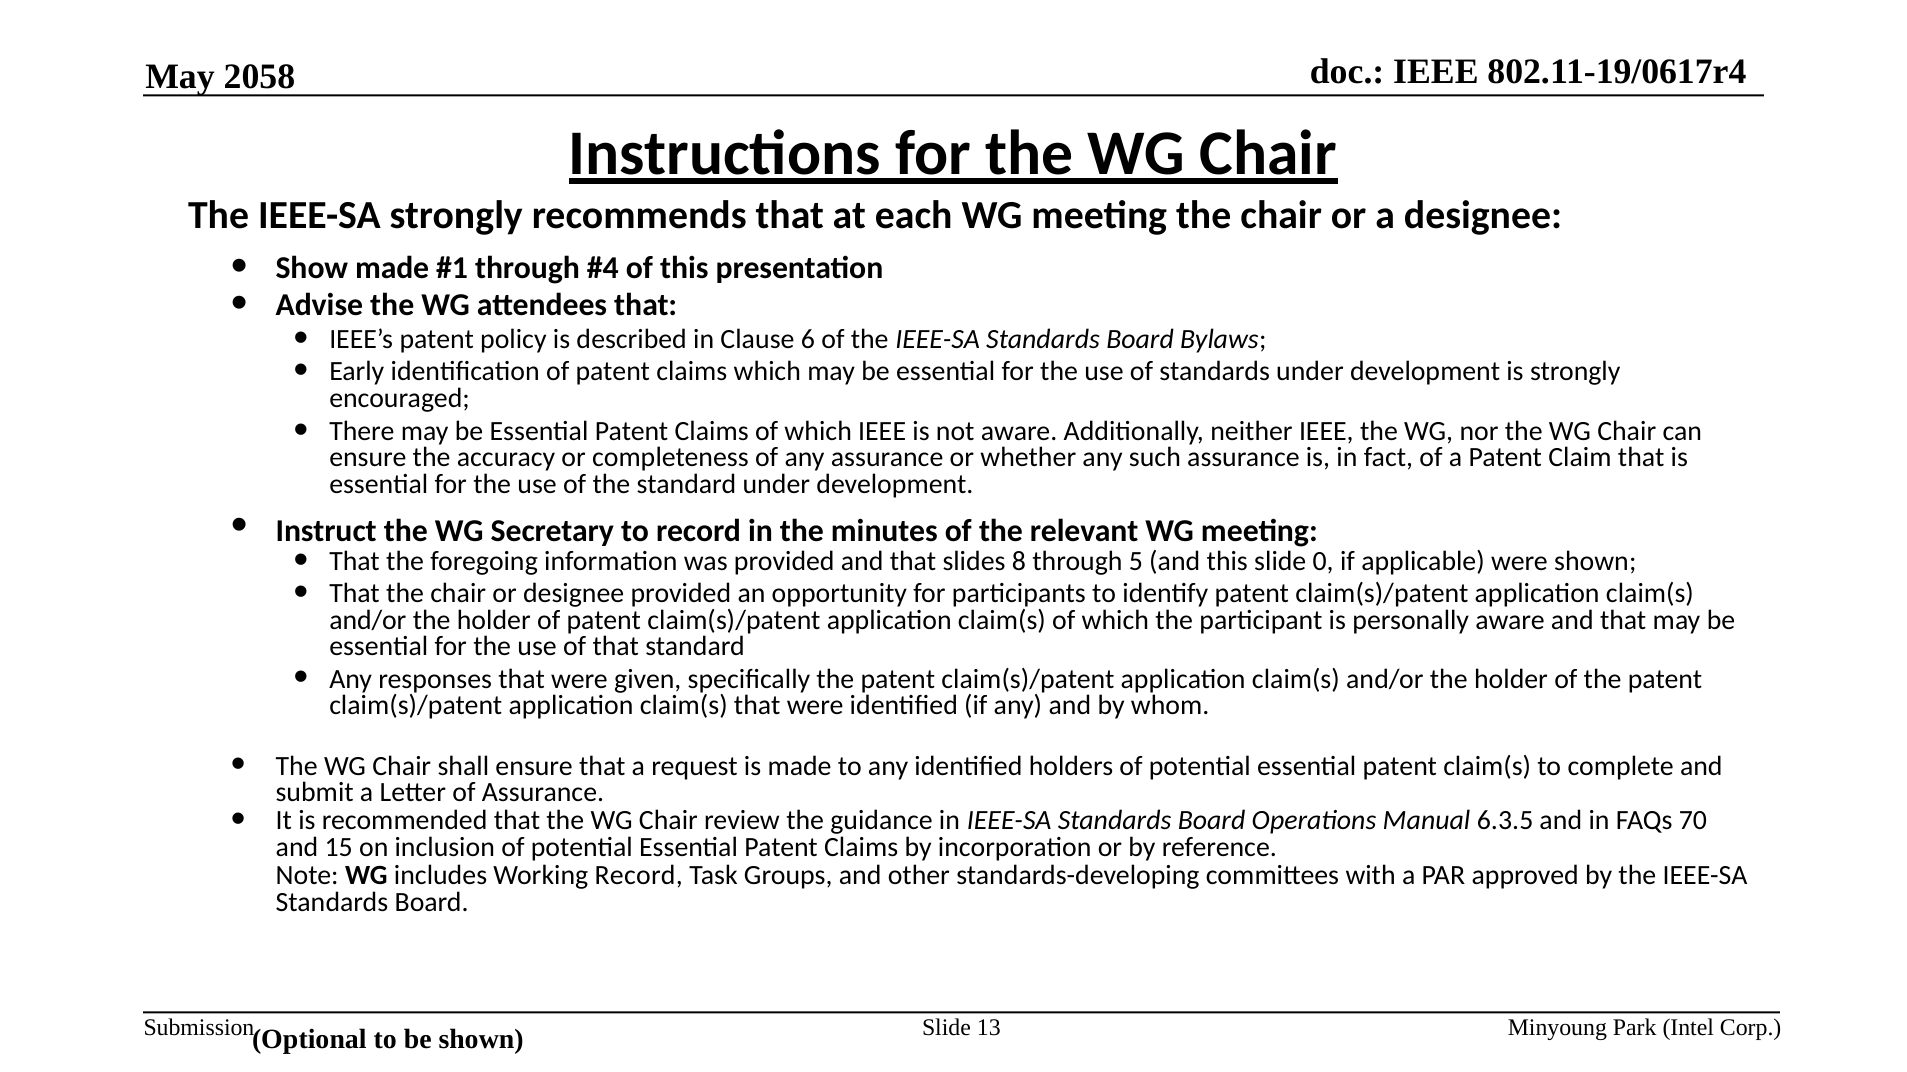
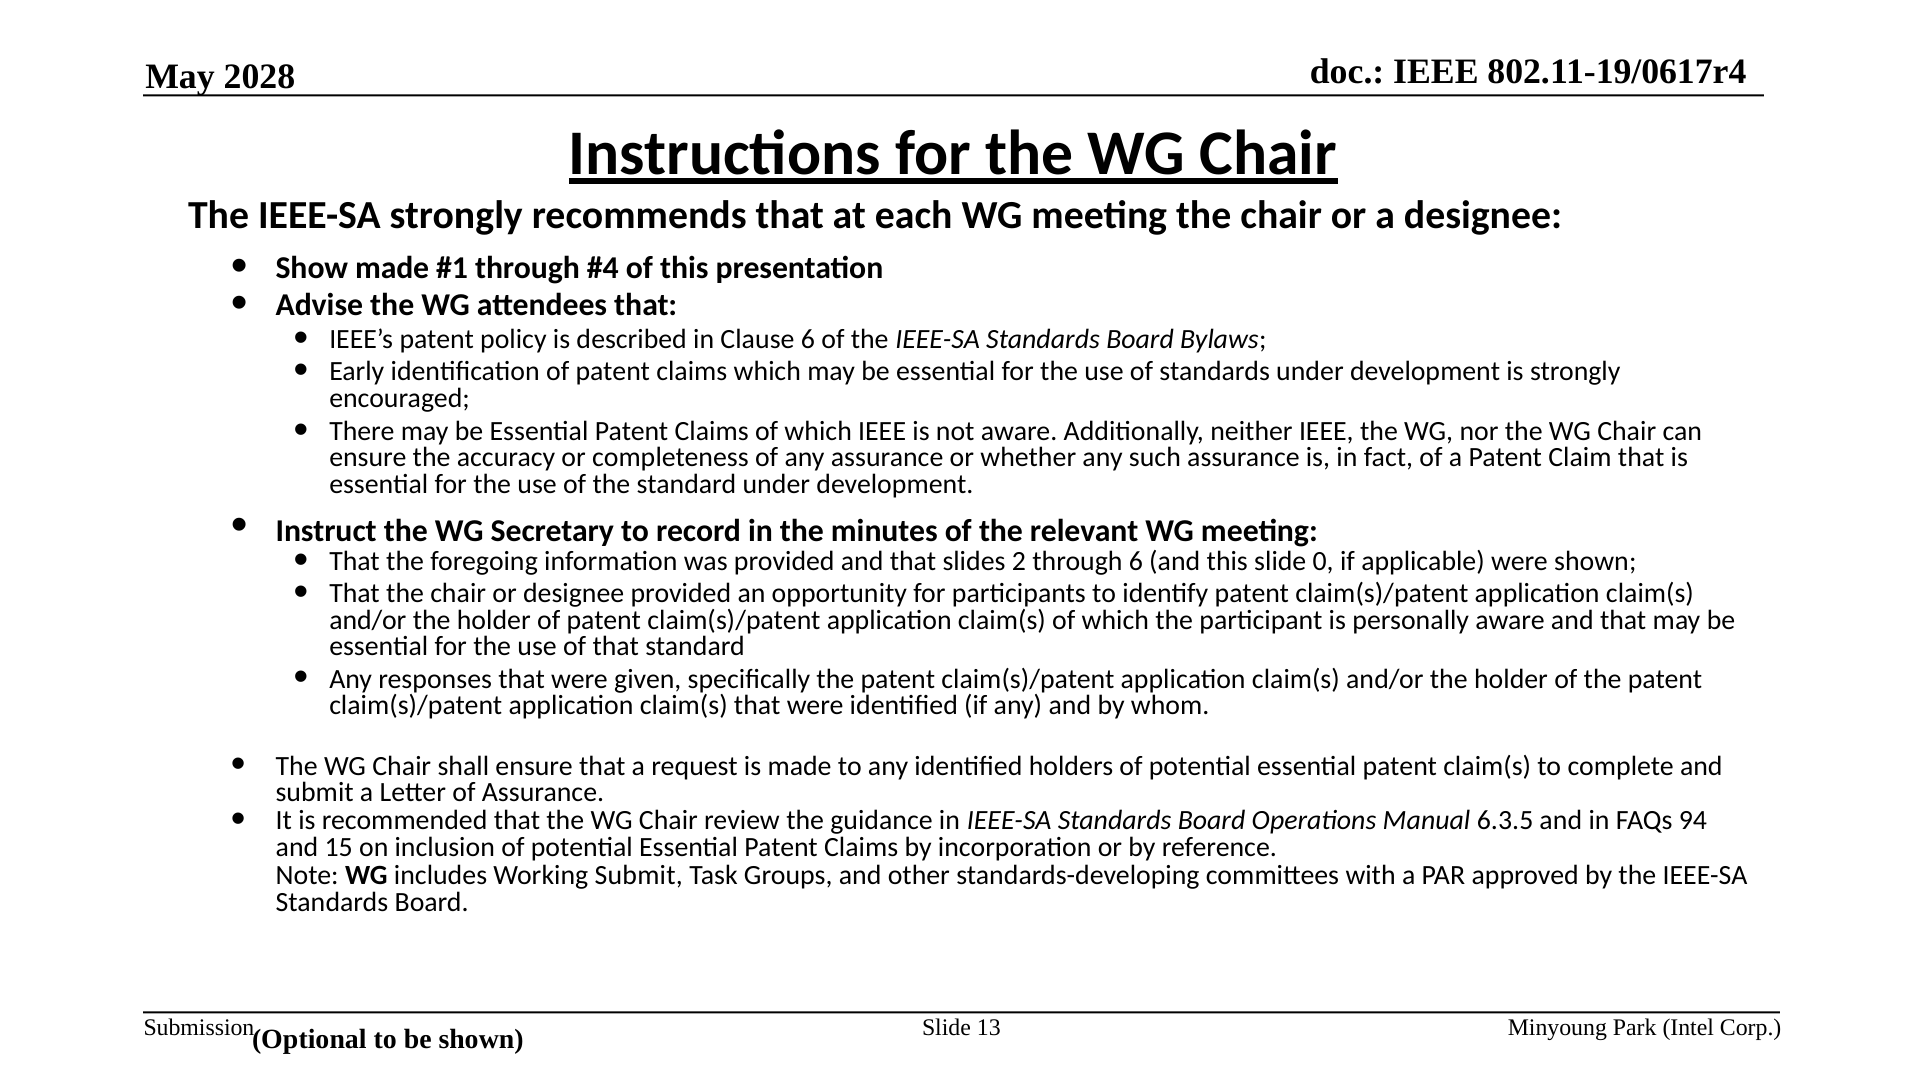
2058: 2058 -> 2028 (259, 76)
8: 8 -> 2 (1019, 561)
through 5: 5 -> 6 (1136, 561)
70: 70 -> 94 (1693, 821)
Working Record: Record -> Submit (639, 876)
